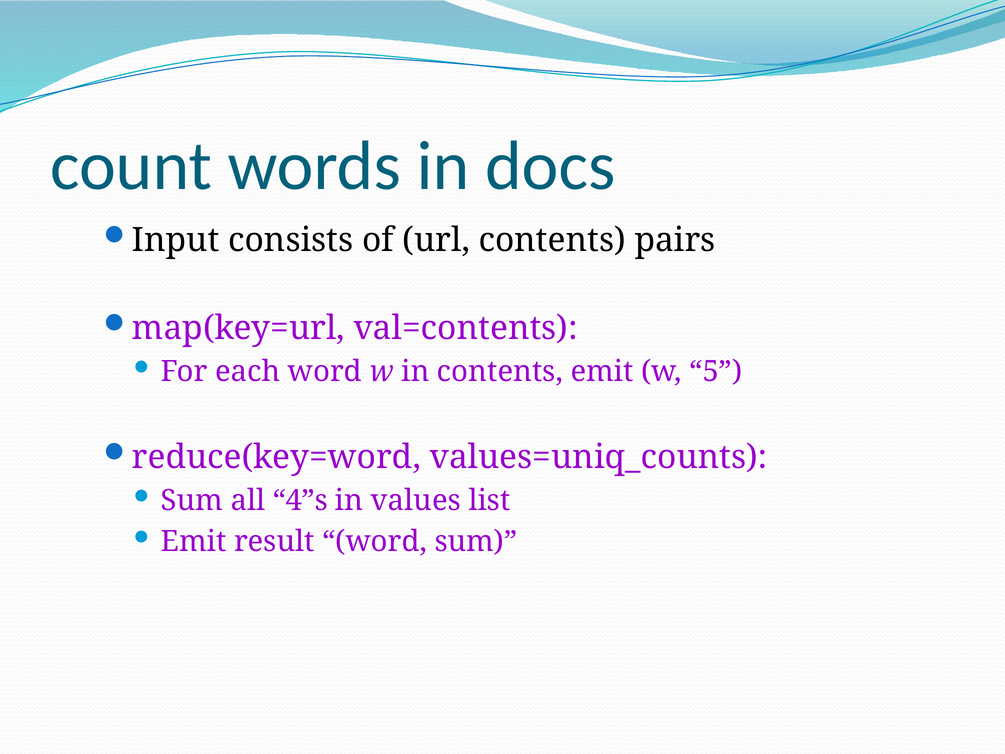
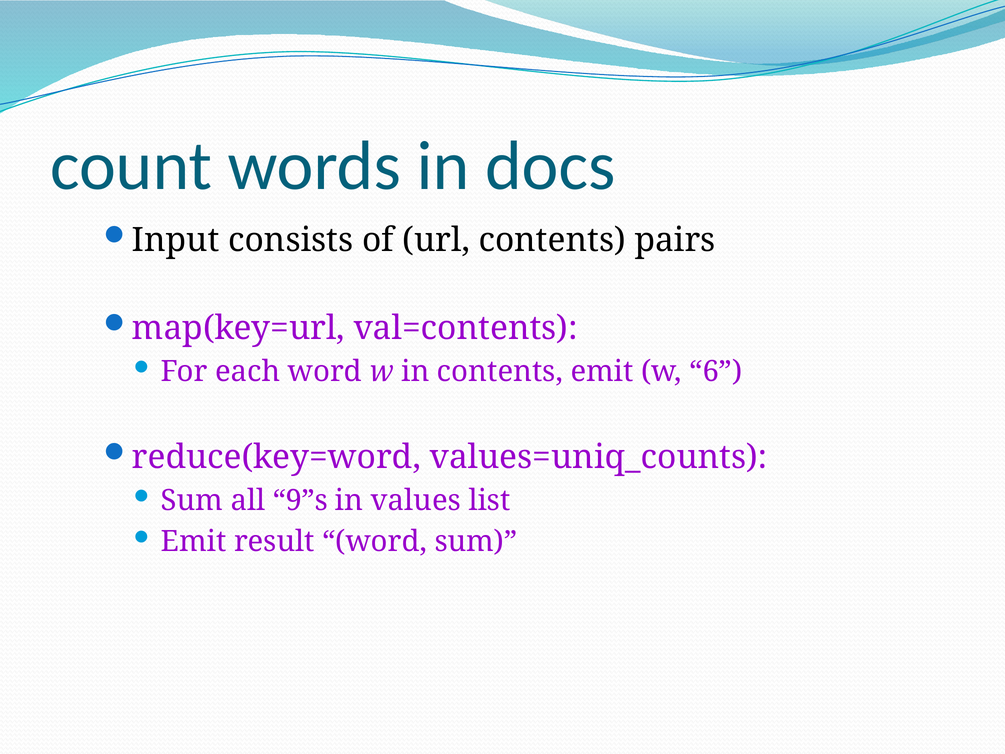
5: 5 -> 6 (716, 371)
4”s: 4”s -> 9”s (300, 500)
